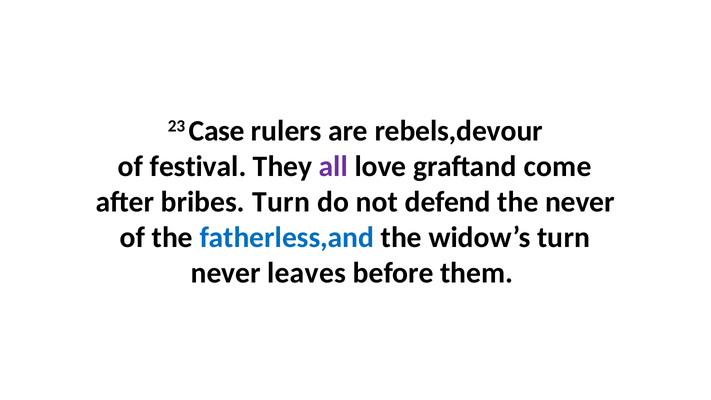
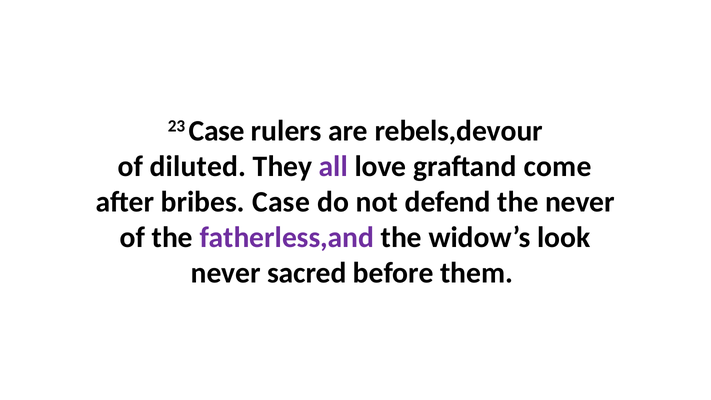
festival: festival -> diluted (198, 166)
bribes Turn: Turn -> Case (281, 202)
fatherless,and colour: blue -> purple (287, 238)
widow’s turn: turn -> look (564, 238)
leaves: leaves -> sacred (307, 273)
